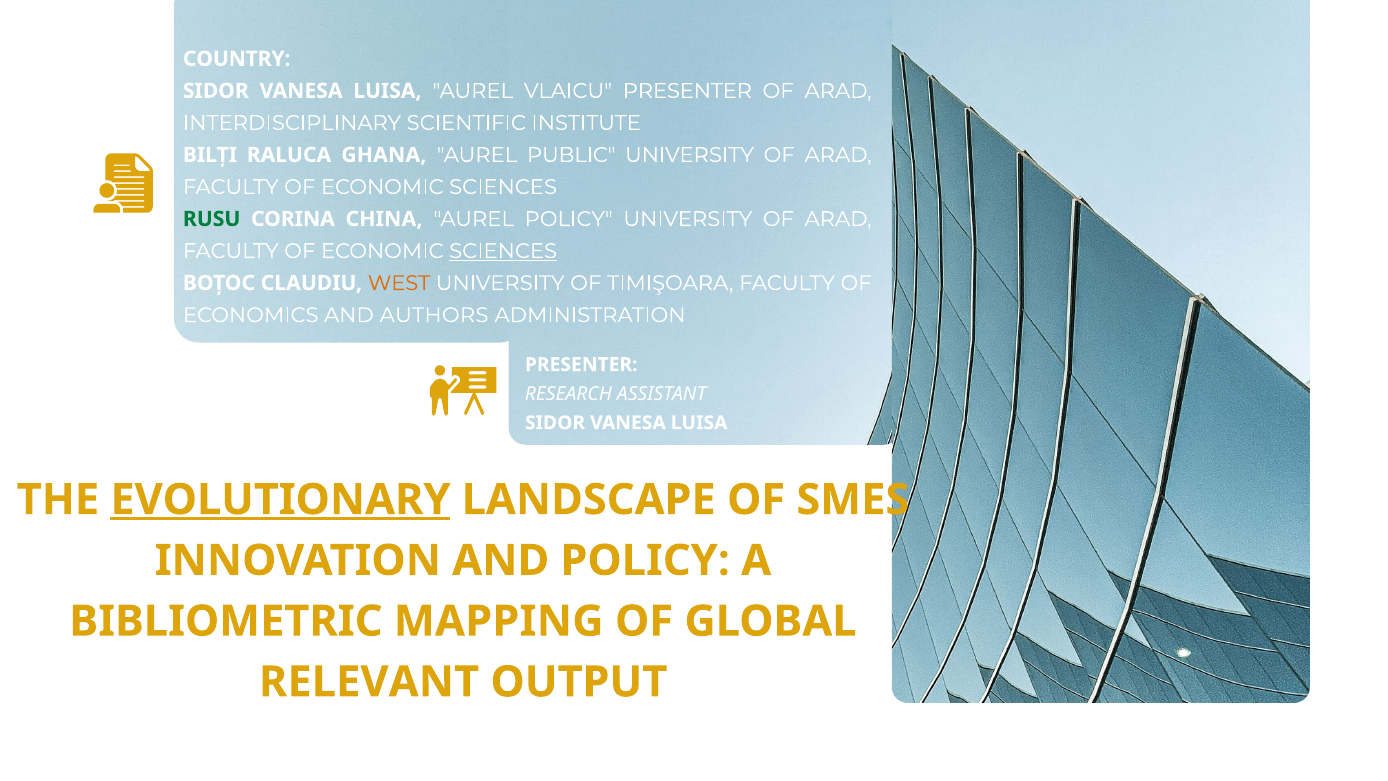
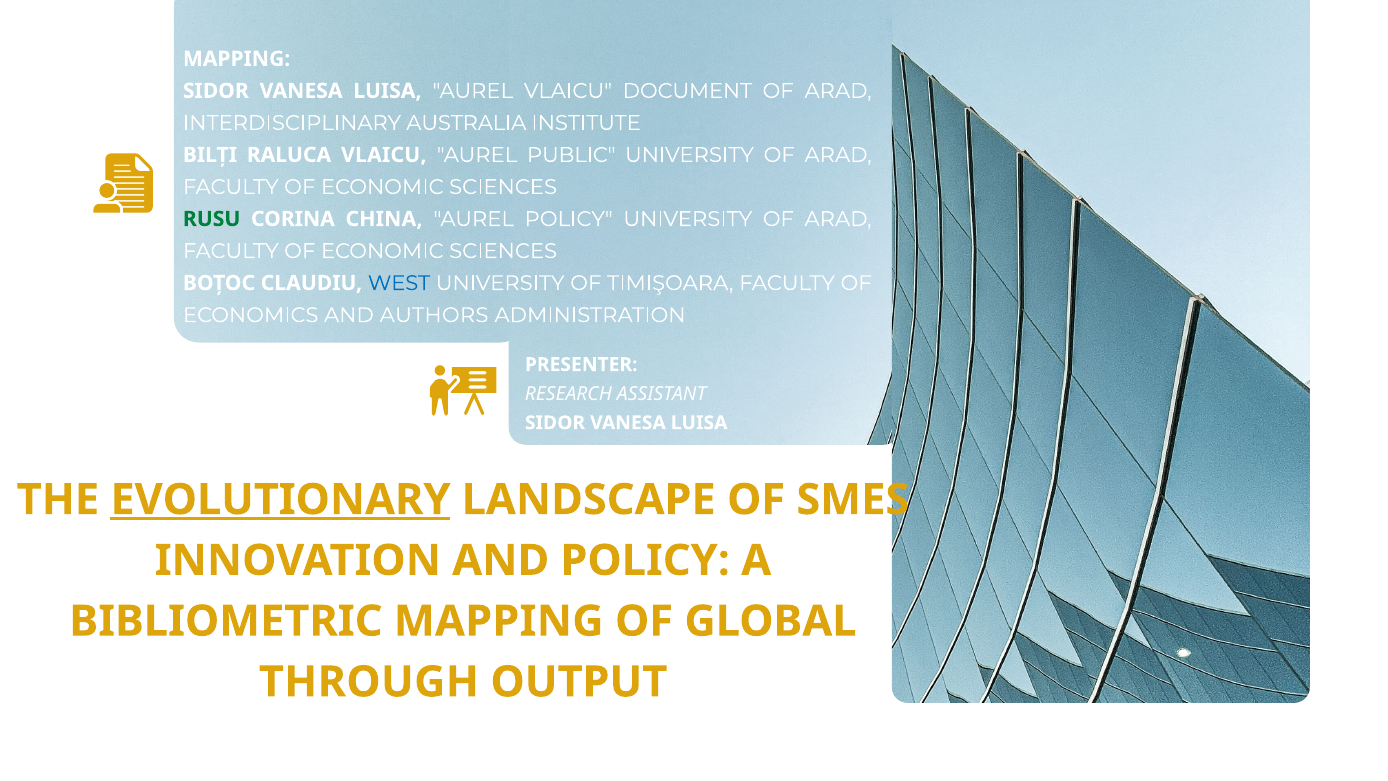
COUNTRY: COUNTRY -> MAPPING (237, 59)
VLAICU PRESENTER: PRESENTER -> DOCUMENT (687, 91)
SCIENTIFIC: SCIENTIFIC -> AUSTRALIA (466, 123)
RALUCA GHANA: GHANA -> VLAICU (384, 155)
SCIENCES underline: present -> none (503, 251)
WEST colour: orange -> blue (399, 283)
RELEVANT: RELEVANT -> THROUGH (369, 682)
